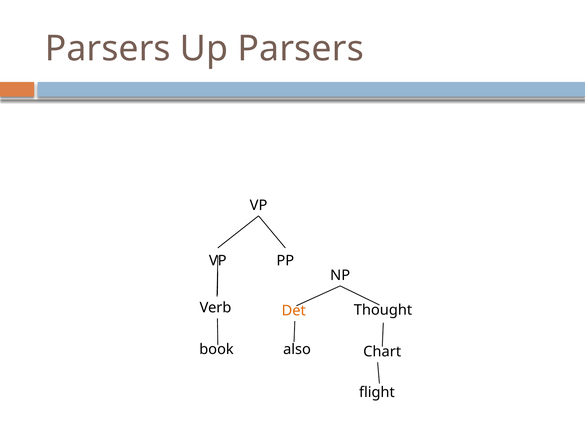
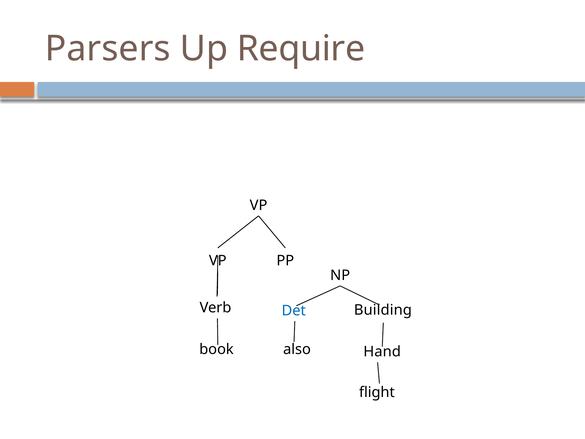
Up Parsers: Parsers -> Require (301, 49)
Thought: Thought -> Building (383, 310)
Det colour: orange -> blue (294, 311)
Chart: Chart -> Hand (382, 351)
